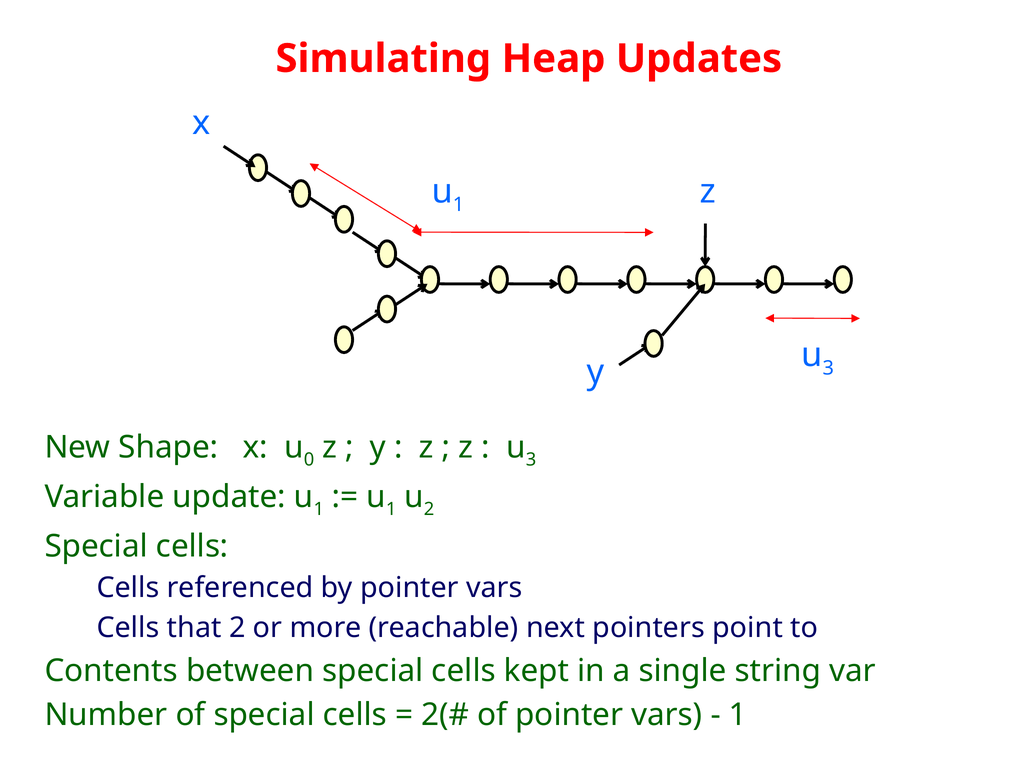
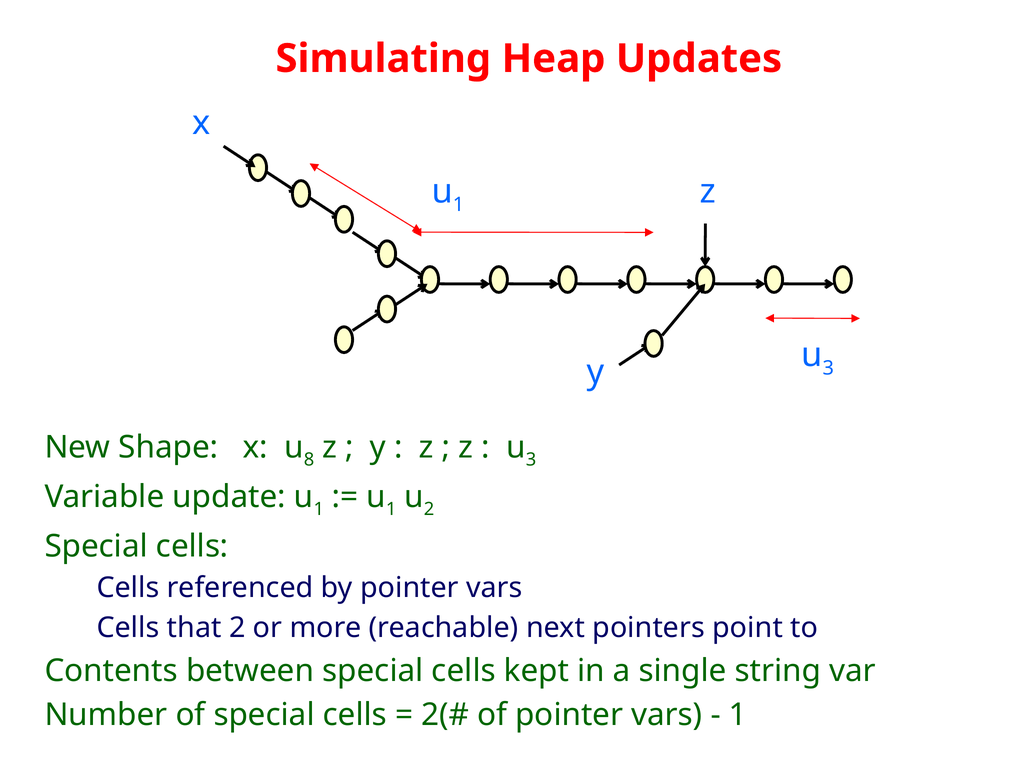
0: 0 -> 8 (309, 460)
